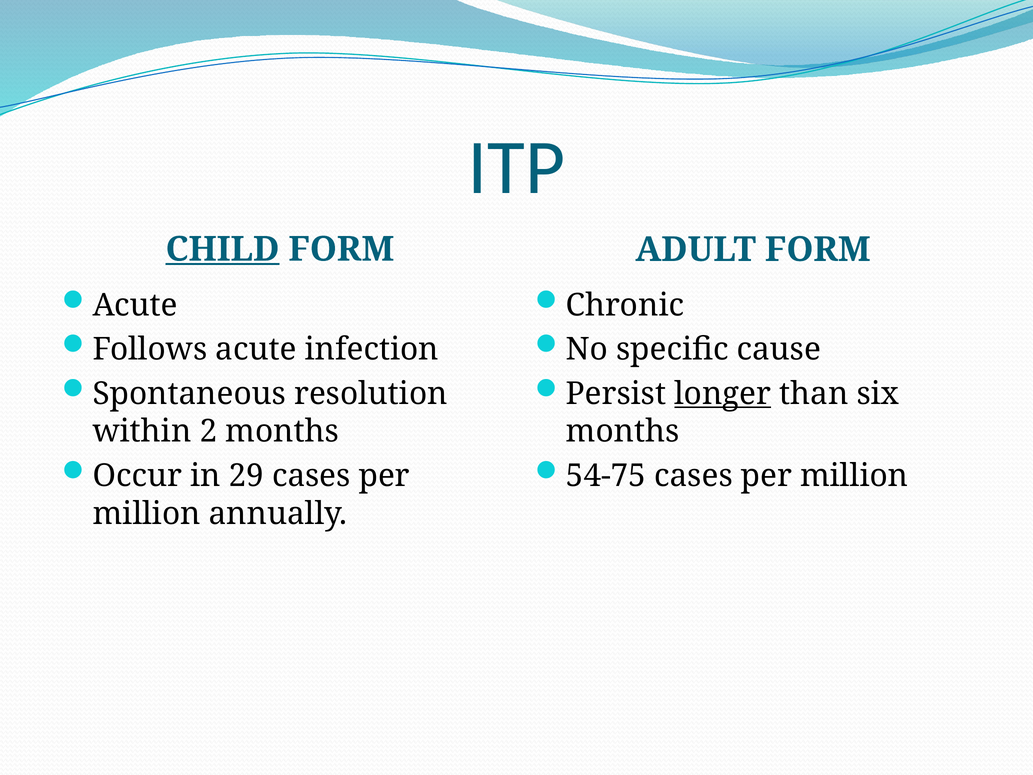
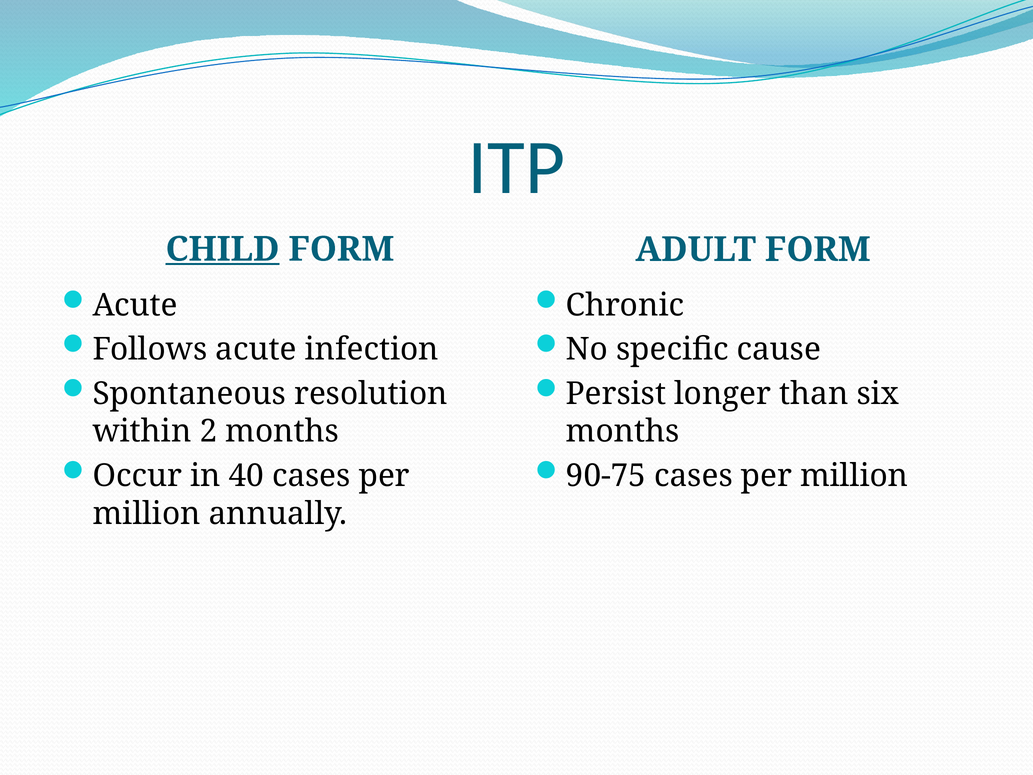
longer underline: present -> none (723, 394)
29: 29 -> 40 (246, 476)
54-75: 54-75 -> 90-75 (606, 476)
